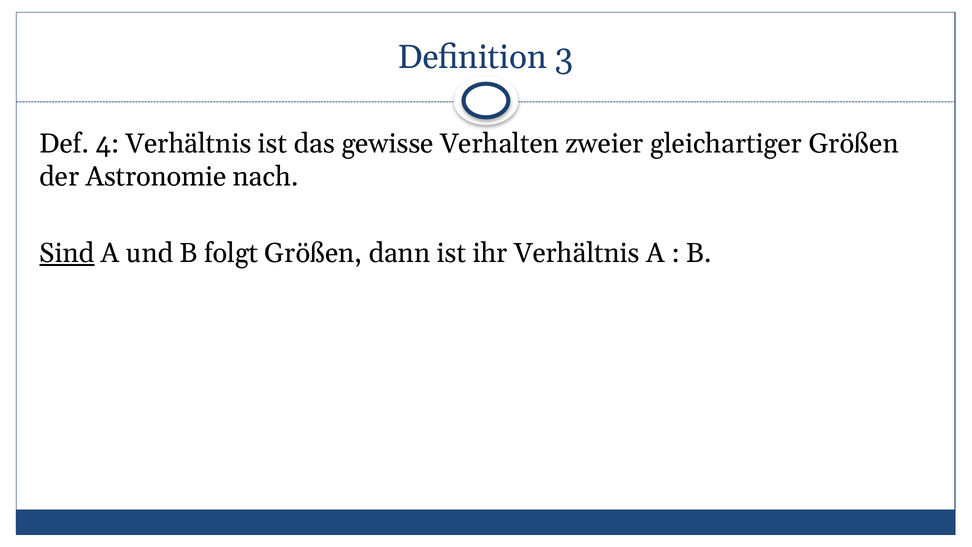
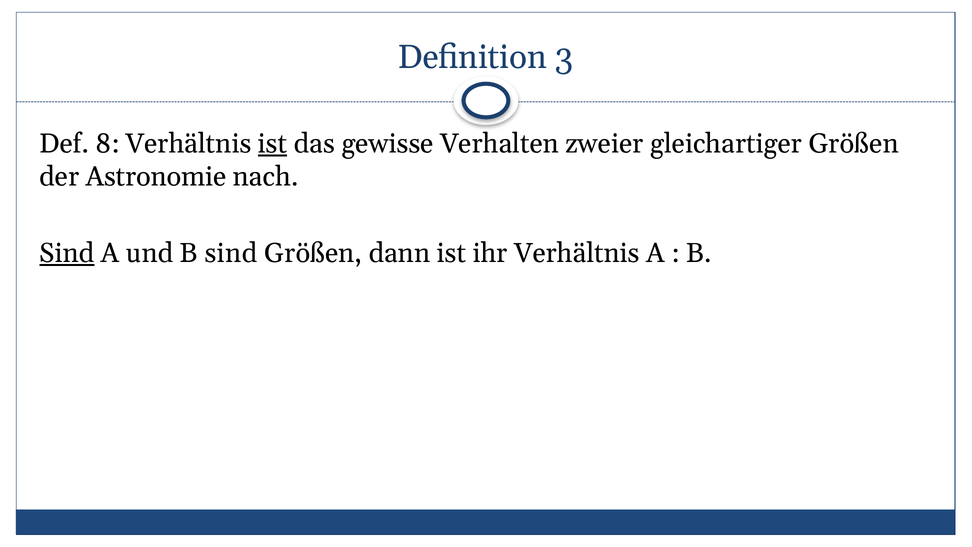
4: 4 -> 8 (108, 144)
ist underline: none -> present (273, 144)
B folgt: folgt -> sind (231, 253)
